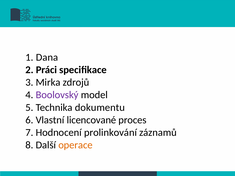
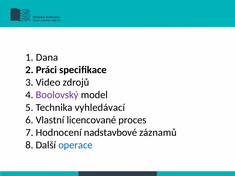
Mirka: Mirka -> Video (48, 82)
dokumentu: dokumentu -> vyhledávací (100, 108)
prolinkování: prolinkování -> nadstavbové (111, 133)
operace colour: orange -> blue (75, 145)
